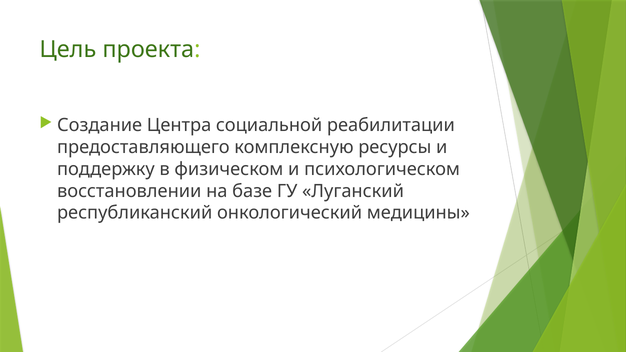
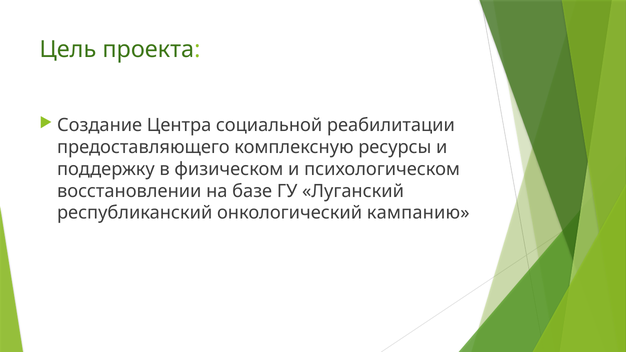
медицины: медицины -> кампанию (418, 213)
